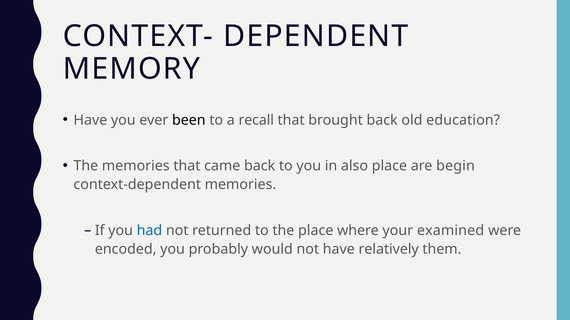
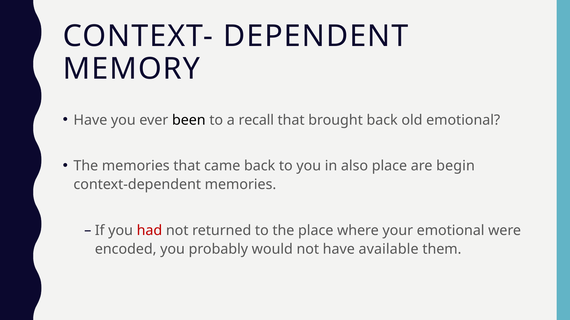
old education: education -> emotional (463, 120)
had colour: blue -> red (149, 231)
your examined: examined -> emotional (451, 231)
relatively: relatively -> available (389, 250)
